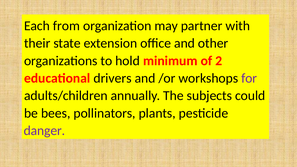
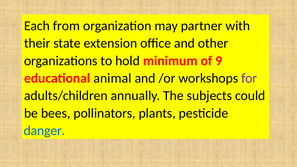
2: 2 -> 9 (219, 61)
drivers: drivers -> animal (112, 78)
danger colour: purple -> blue (44, 131)
